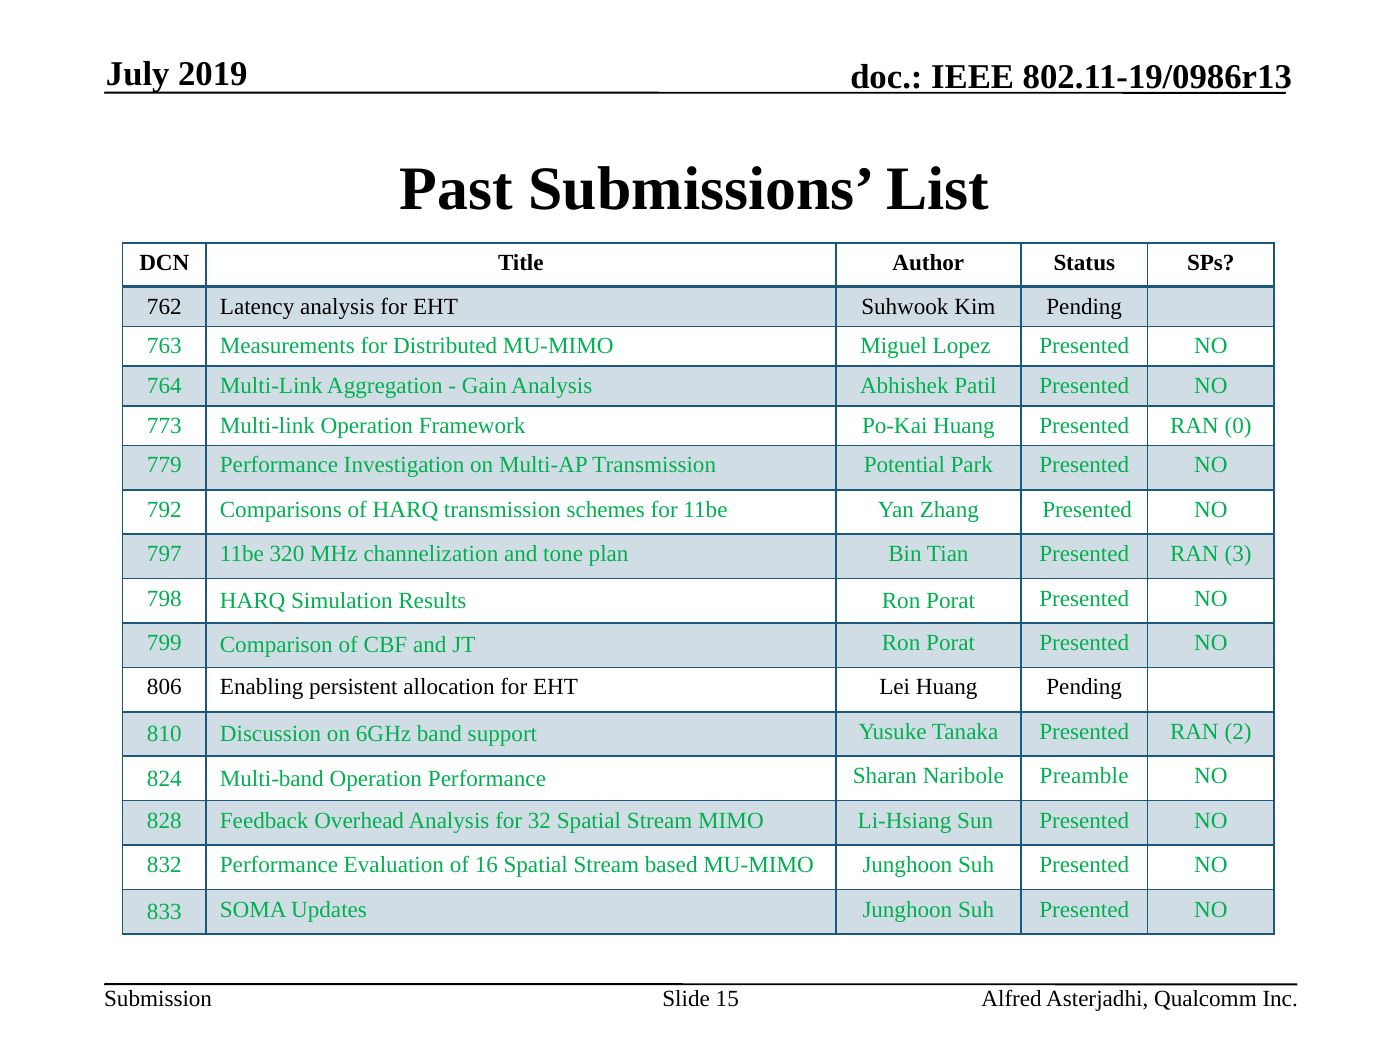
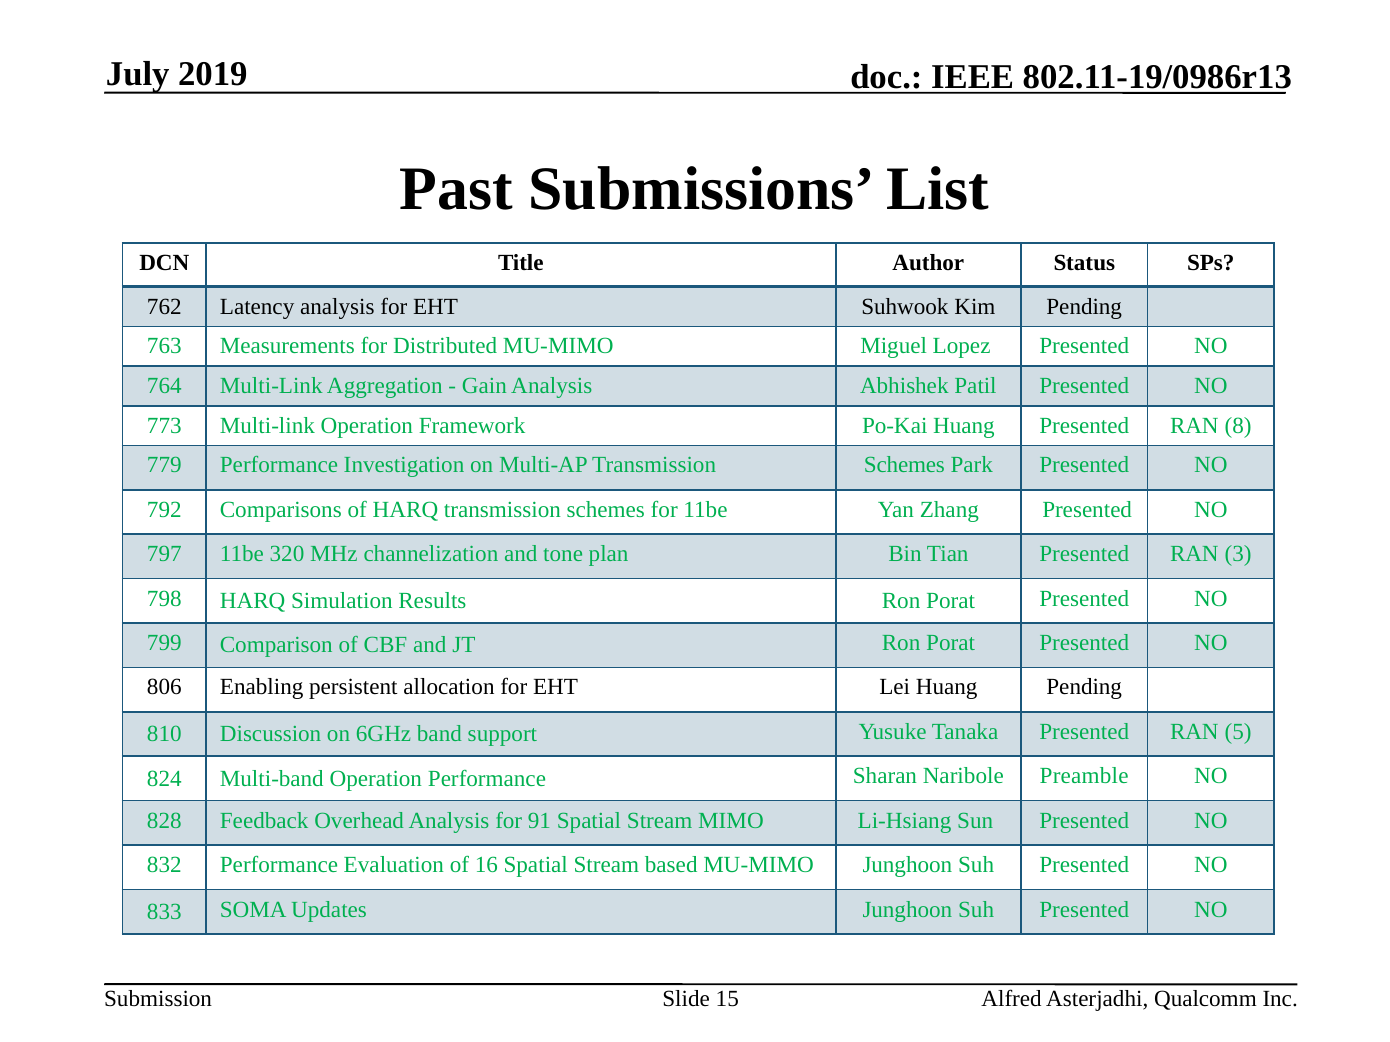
0: 0 -> 8 (1238, 426)
Multi-AP Transmission Potential: Potential -> Schemes (904, 466)
2: 2 -> 5 (1238, 732)
32: 32 -> 91 (539, 821)
